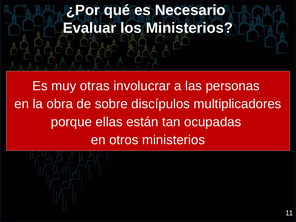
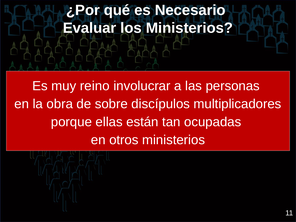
otras: otras -> reino (95, 86)
